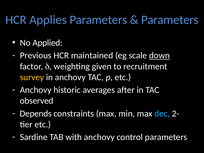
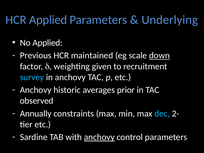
HCR Applies: Applies -> Applied (48, 20)
Parameters: Parameters -> Underlying (170, 20)
survey colour: yellow -> light blue (32, 77)
after: after -> prior (126, 90)
Depends: Depends -> Annually (36, 114)
anchovy underline: none -> present (99, 137)
